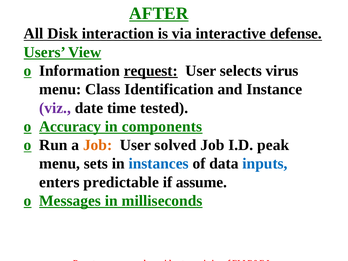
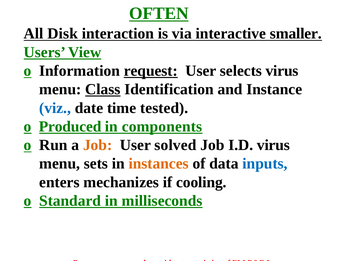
AFTER: AFTER -> OFTEN (159, 13)
defense: defense -> smaller (296, 34)
Class underline: none -> present (103, 89)
viz colour: purple -> blue (55, 108)
Accuracy: Accuracy -> Produced (70, 126)
I.D peak: peak -> virus (273, 145)
instances colour: blue -> orange (159, 164)
predictable: predictable -> mechanizes (121, 182)
assume: assume -> cooling (201, 182)
Messages: Messages -> Standard (70, 201)
